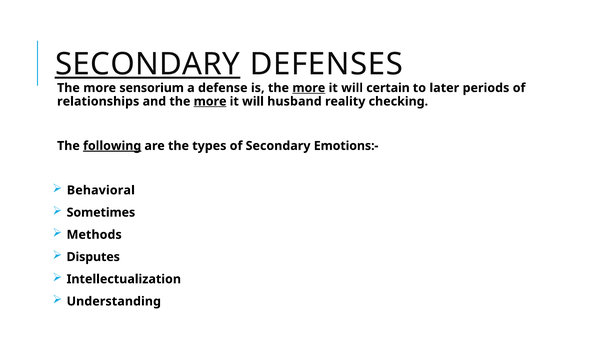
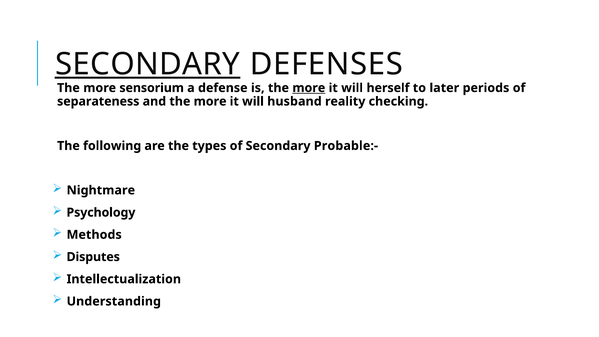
certain: certain -> herself (388, 88)
relationships: relationships -> separateness (98, 101)
more underline: present -> none (210, 101)
following underline: present -> none (112, 146)
Emotions:-: Emotions:- -> Probable:- (346, 146)
Behavioral: Behavioral -> Nightmare (101, 190)
Sometimes: Sometimes -> Psychology (101, 212)
